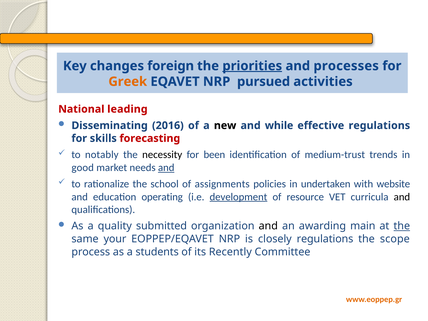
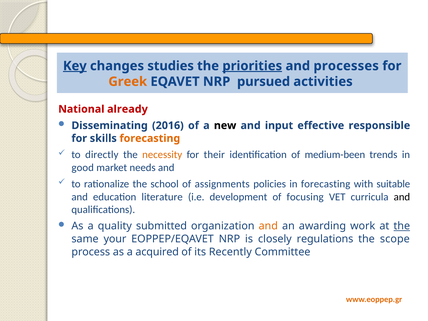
Key underline: none -> present (75, 66)
foreign: foreign -> studies (171, 66)
leading: leading -> already (127, 109)
while: while -> input (279, 126)
effective regulations: regulations -> responsible (379, 126)
forecasting colour: red -> orange (150, 138)
notably: notably -> directly (102, 155)
necessity colour: black -> orange (162, 155)
been: been -> their (214, 155)
medium-trust: medium-trust -> medium-been (335, 155)
and underline: present -> none (166, 168)
in undertaken: undertaken -> forecasting (326, 184)
website: website -> suitable (393, 184)
operating: operating -> literature (162, 197)
development underline: present -> none (238, 197)
resource: resource -> focusing (305, 197)
and colour: black -> orange (268, 226)
main: main -> work (363, 226)
students: students -> acquired (157, 252)
